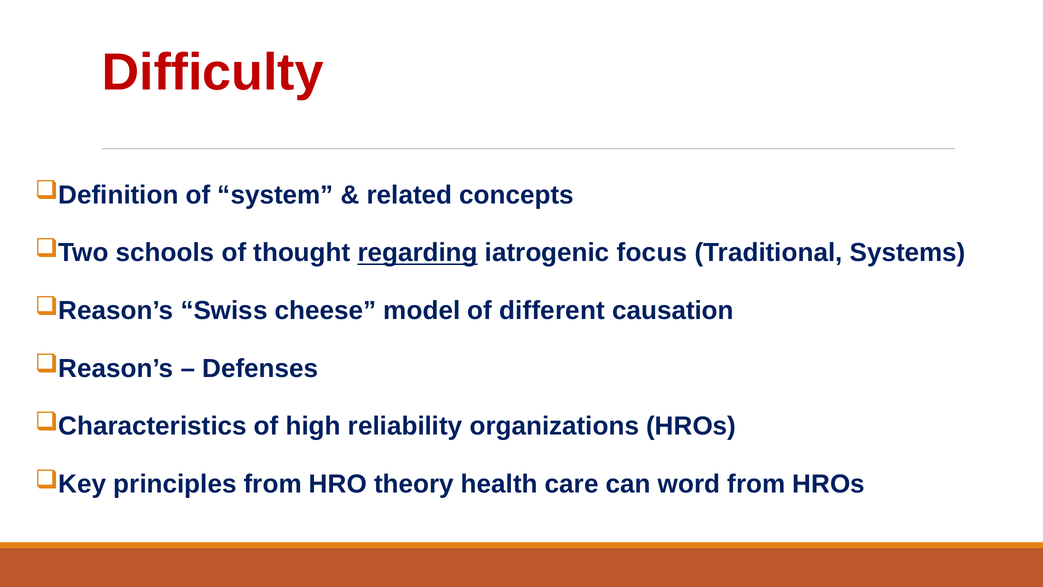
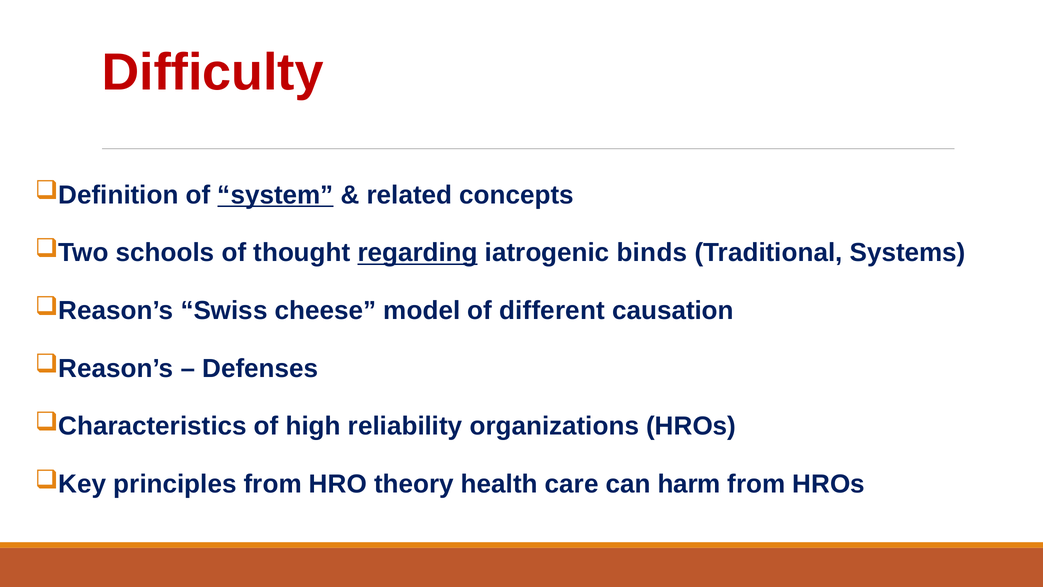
system underline: none -> present (275, 195)
focus: focus -> binds (652, 253)
word: word -> harm (689, 484)
